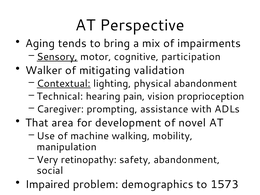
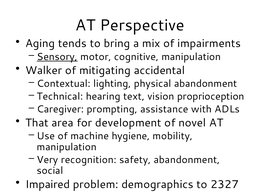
cognitive participation: participation -> manipulation (191, 57)
validation: validation -> accidental (159, 70)
Contextual underline: present -> none (64, 84)
pain: pain -> text (134, 96)
walking: walking -> hygiene (131, 136)
retinopathy: retinopathy -> recognition (89, 160)
1573: 1573 -> 2327 (225, 184)
